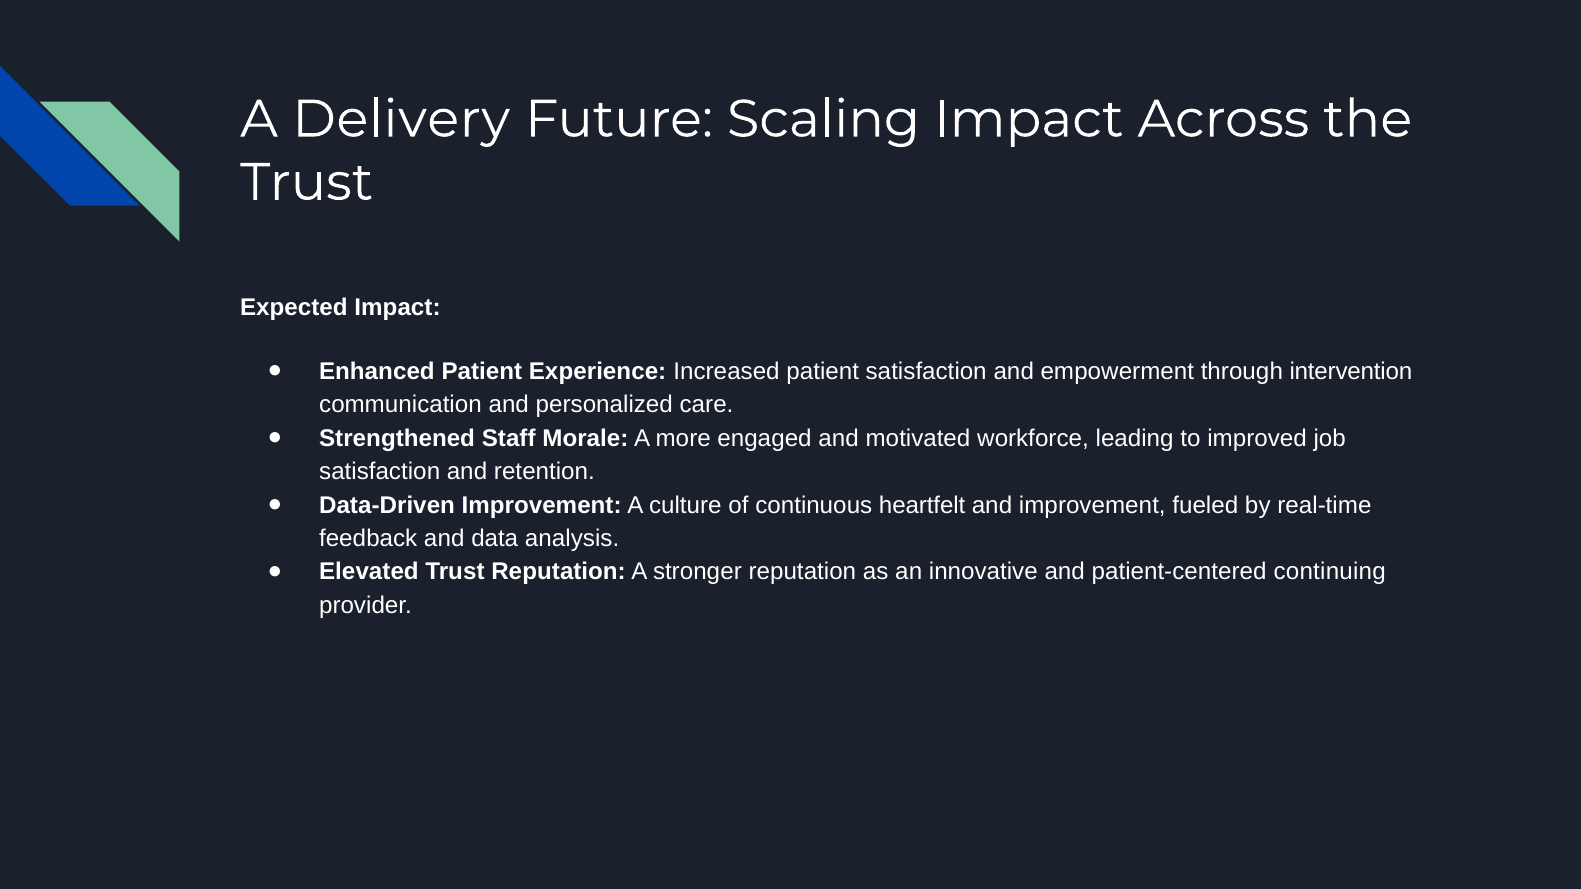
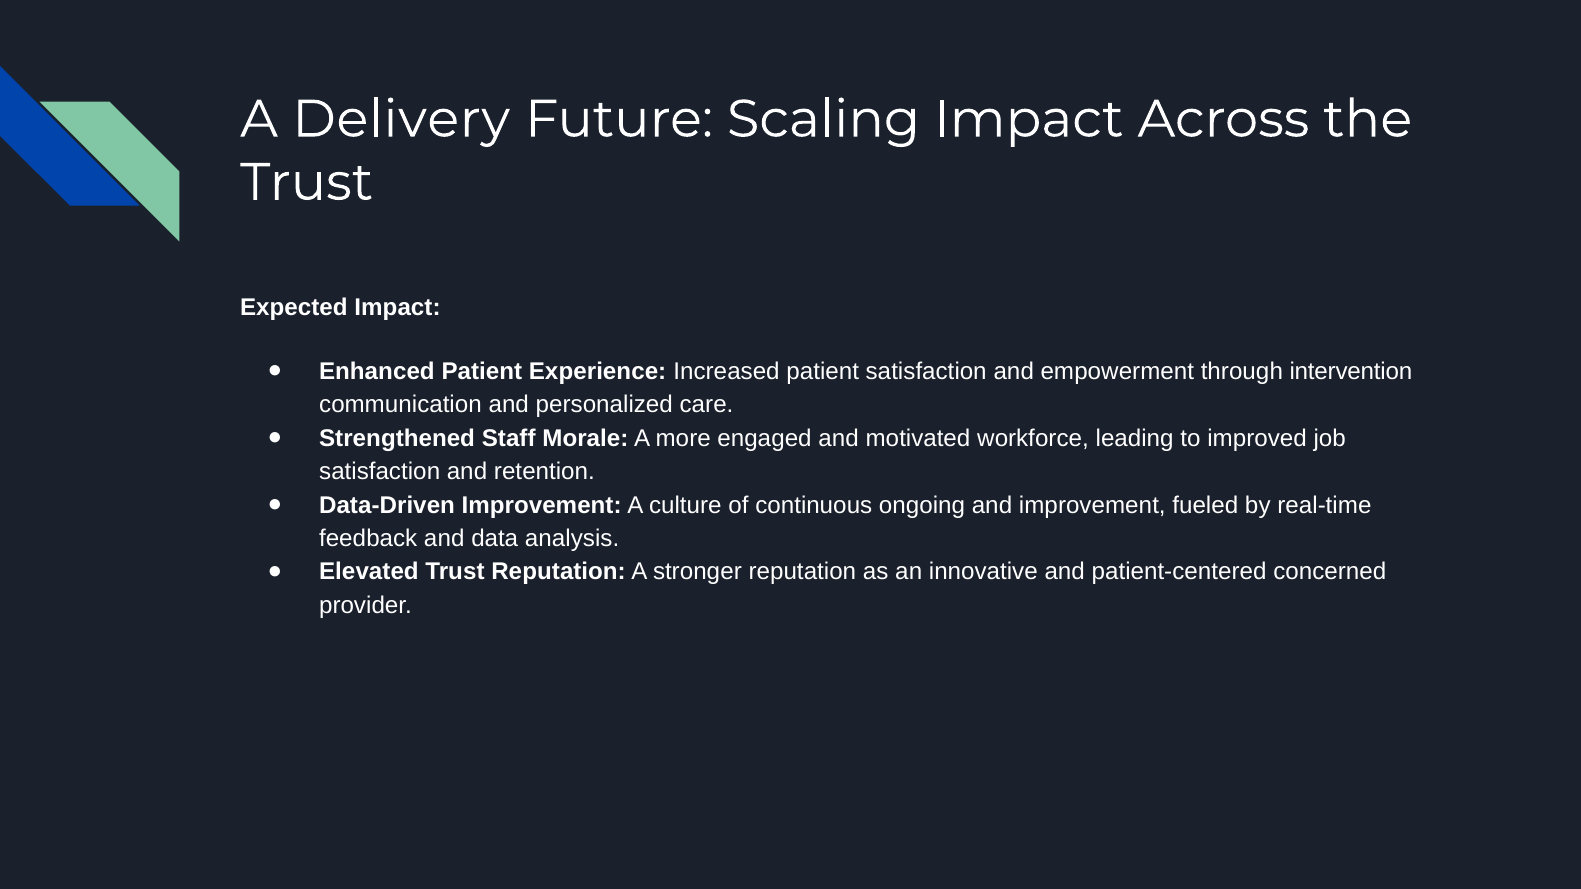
heartfelt: heartfelt -> ongoing (922, 505)
continuing: continuing -> concerned (1330, 572)
